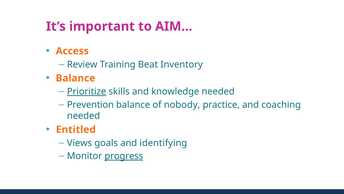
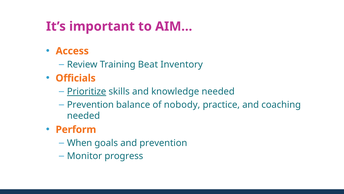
Balance: Balance -> Officials (76, 78)
Entitled: Entitled -> Perform (76, 129)
Views: Views -> When (80, 143)
and identifying: identifying -> prevention (163, 143)
progress underline: present -> none (124, 156)
